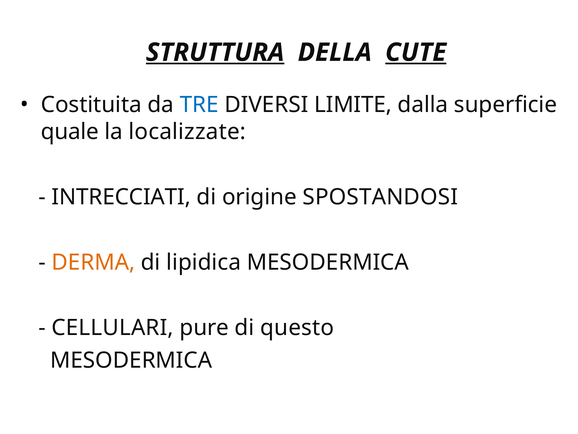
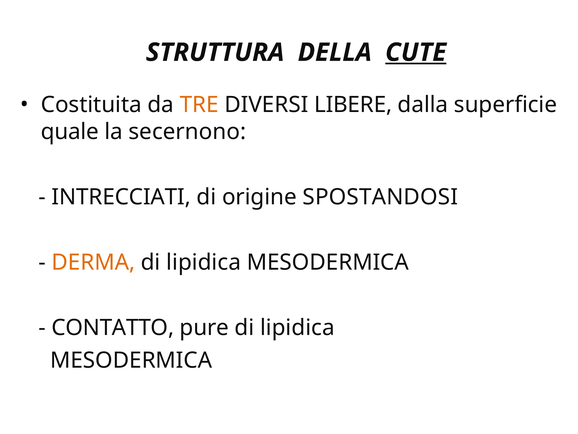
STRUTTURA underline: present -> none (215, 52)
TRE colour: blue -> orange (199, 105)
LIMITE: LIMITE -> LIBERE (353, 105)
localizzate: localizzate -> secernono (187, 132)
CELLULARI: CELLULARI -> CONTATTO (113, 327)
pure di questo: questo -> lipidica (297, 327)
